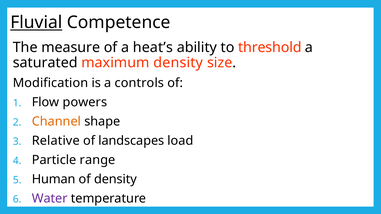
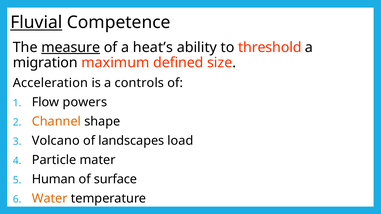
measure underline: none -> present (71, 47)
saturated: saturated -> migration (45, 63)
maximum density: density -> defined (178, 63)
Modification: Modification -> Acceleration (50, 83)
Relative: Relative -> Volcano (56, 141)
range: range -> mater (98, 160)
of density: density -> surface (115, 179)
Water colour: purple -> orange (50, 199)
